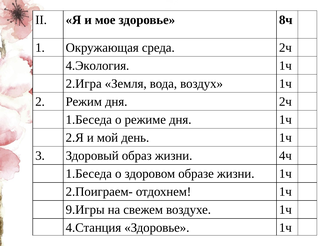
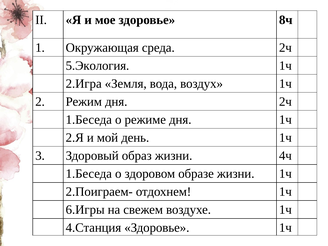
4.Экология: 4.Экология -> 5.Экология (97, 66)
9.Игры: 9.Игры -> 6.Игры (85, 210)
